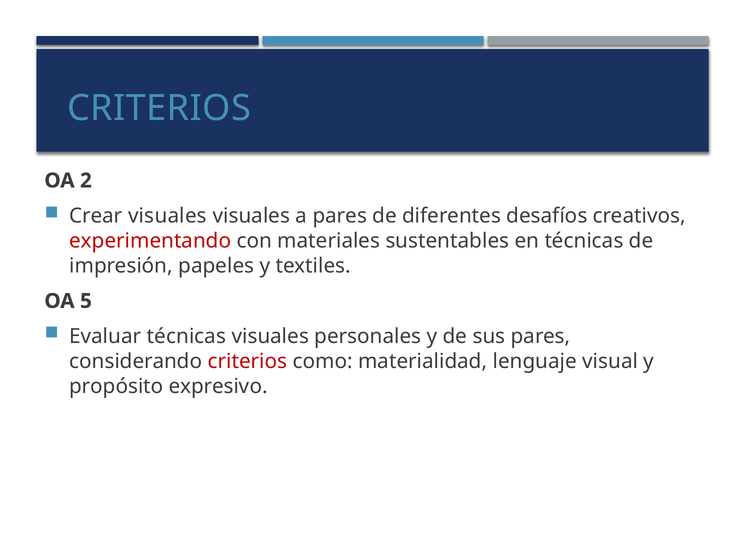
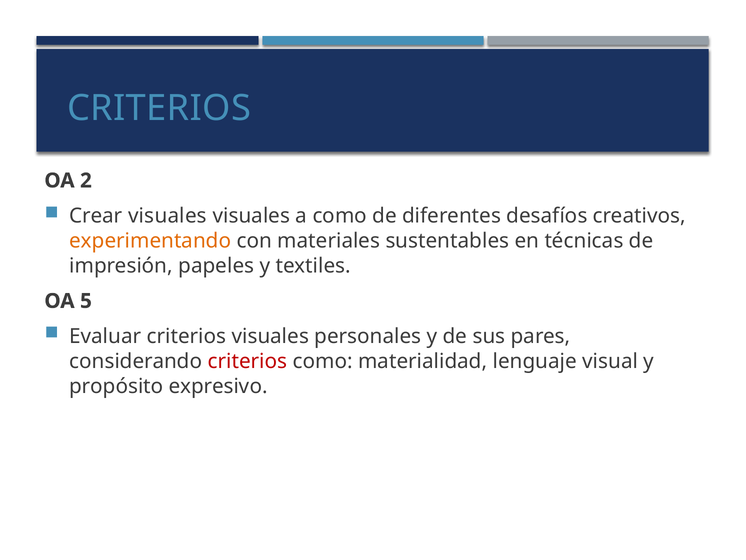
a pares: pares -> como (340, 216)
experimentando colour: red -> orange (150, 241)
Evaluar técnicas: técnicas -> criterios (186, 336)
